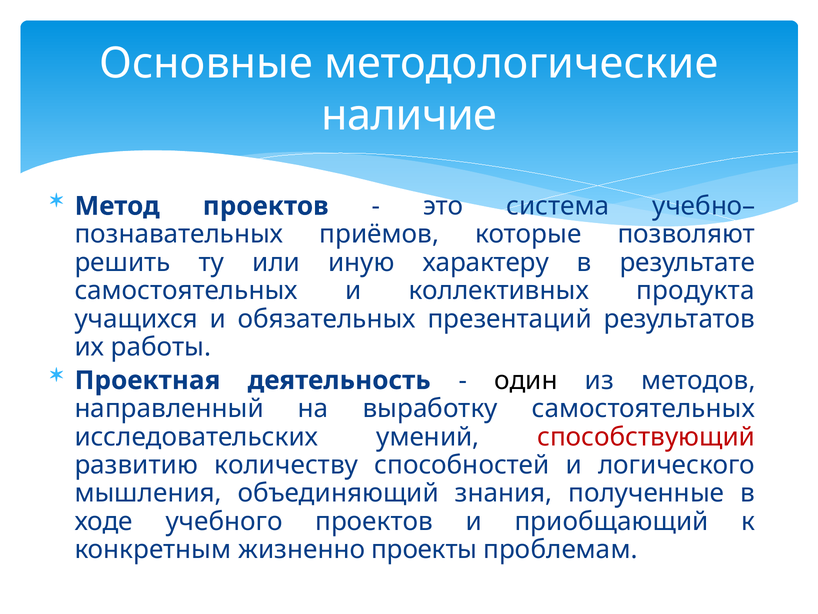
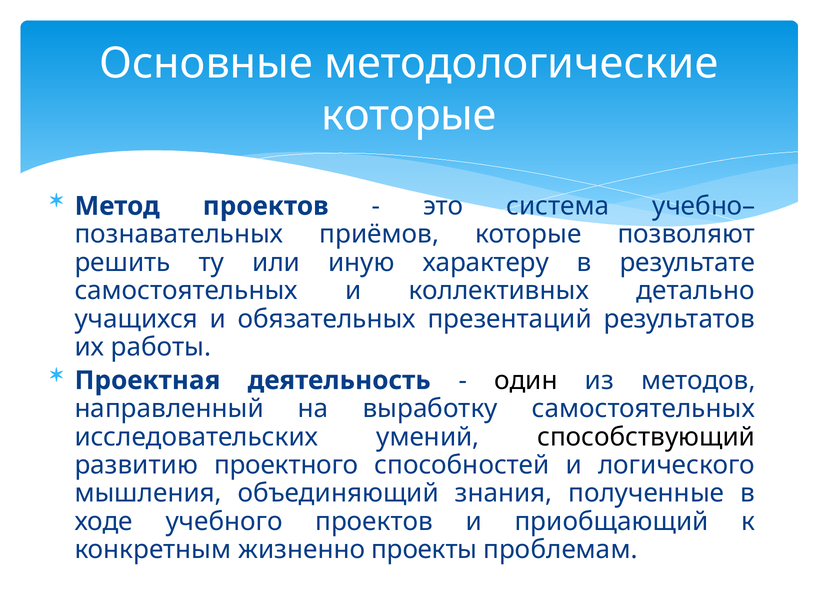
наличие: наличие -> которые (409, 115)
продукта: продукта -> детально (696, 291)
способствующий colour: red -> black (646, 437)
количеству: количеству -> проектного (286, 465)
